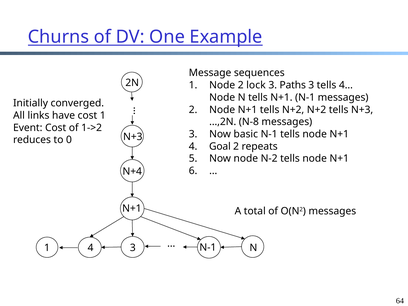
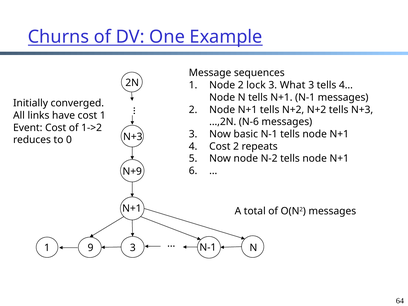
Paths: Paths -> What (293, 85)
N-8: N-8 -> N-6 (249, 122)
Goal: Goal -> Cost (220, 146)
N+4: N+4 -> N+9 (132, 171)
1 4: 4 -> 9 (91, 248)
